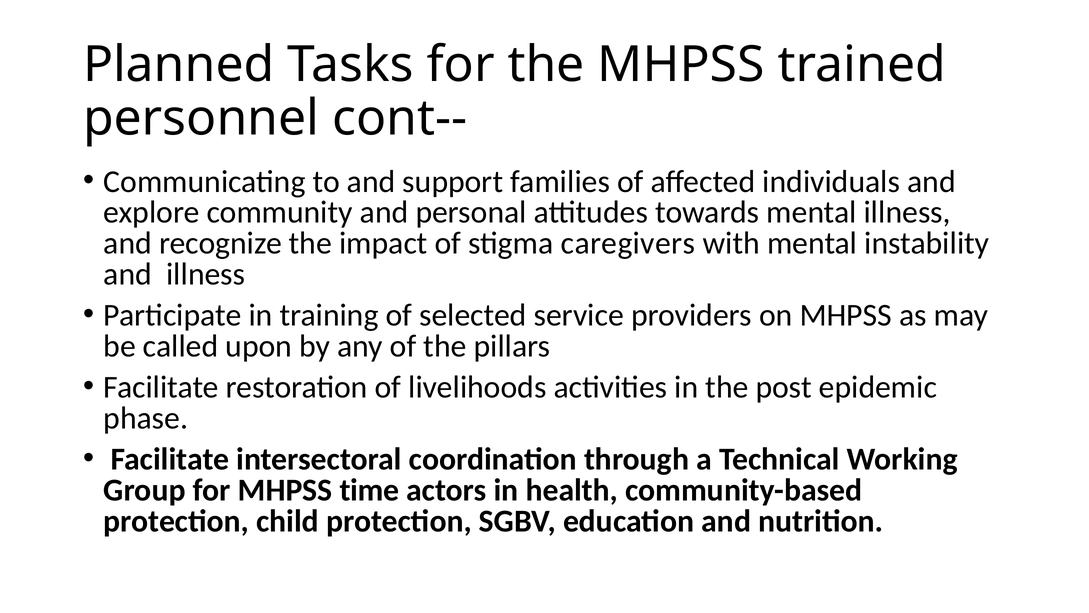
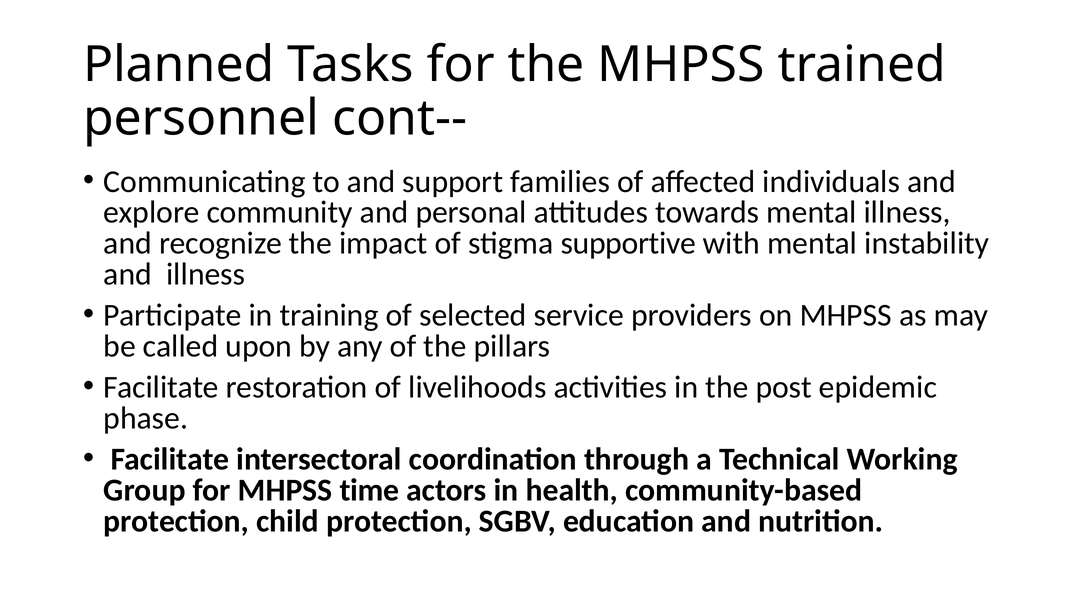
caregivers: caregivers -> supportive (628, 243)
